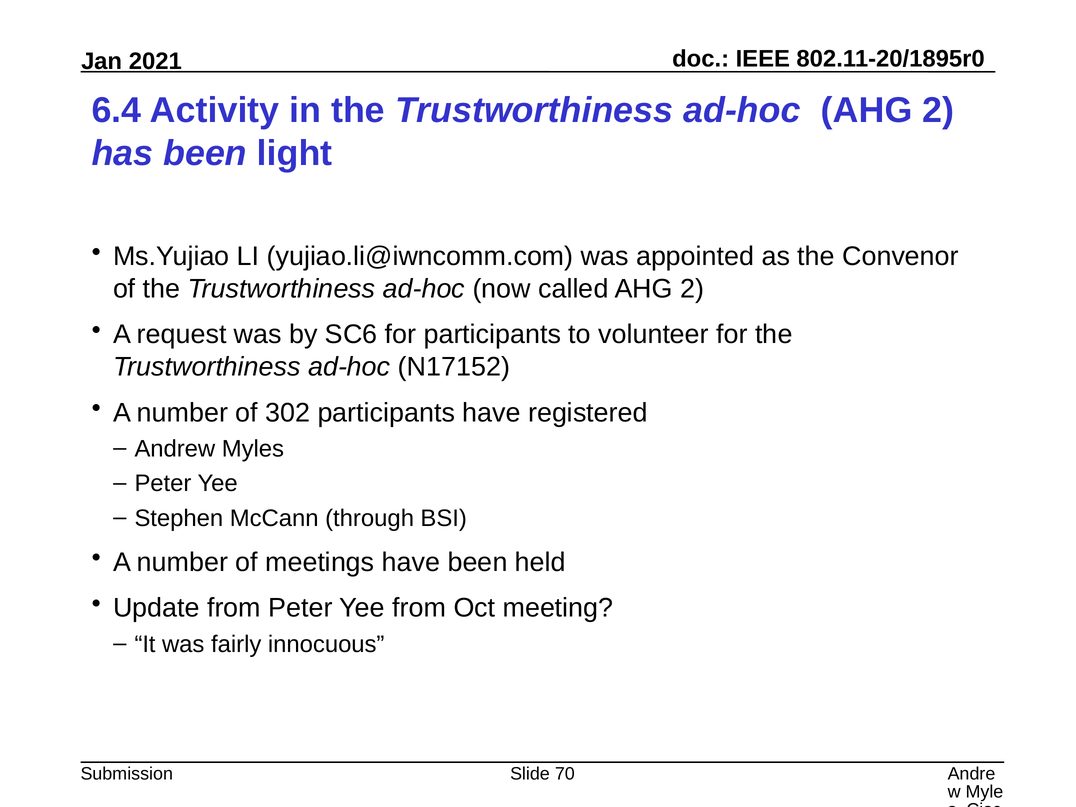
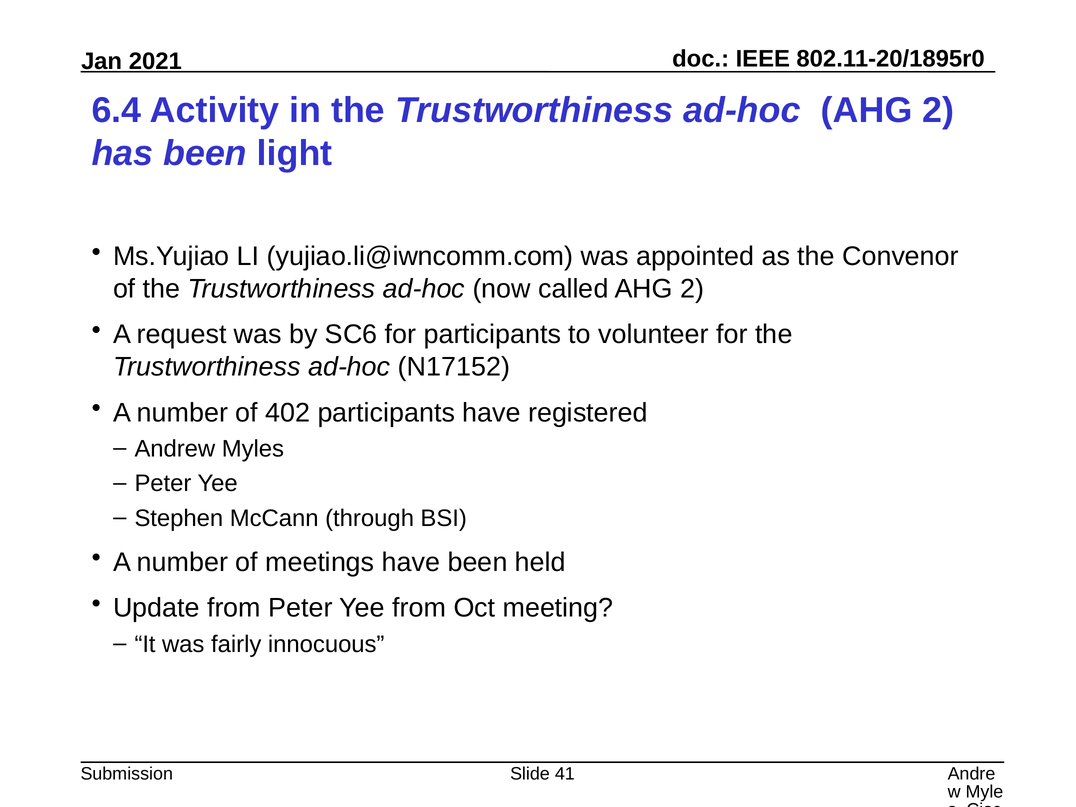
302: 302 -> 402 (288, 413)
70: 70 -> 41 (565, 774)
